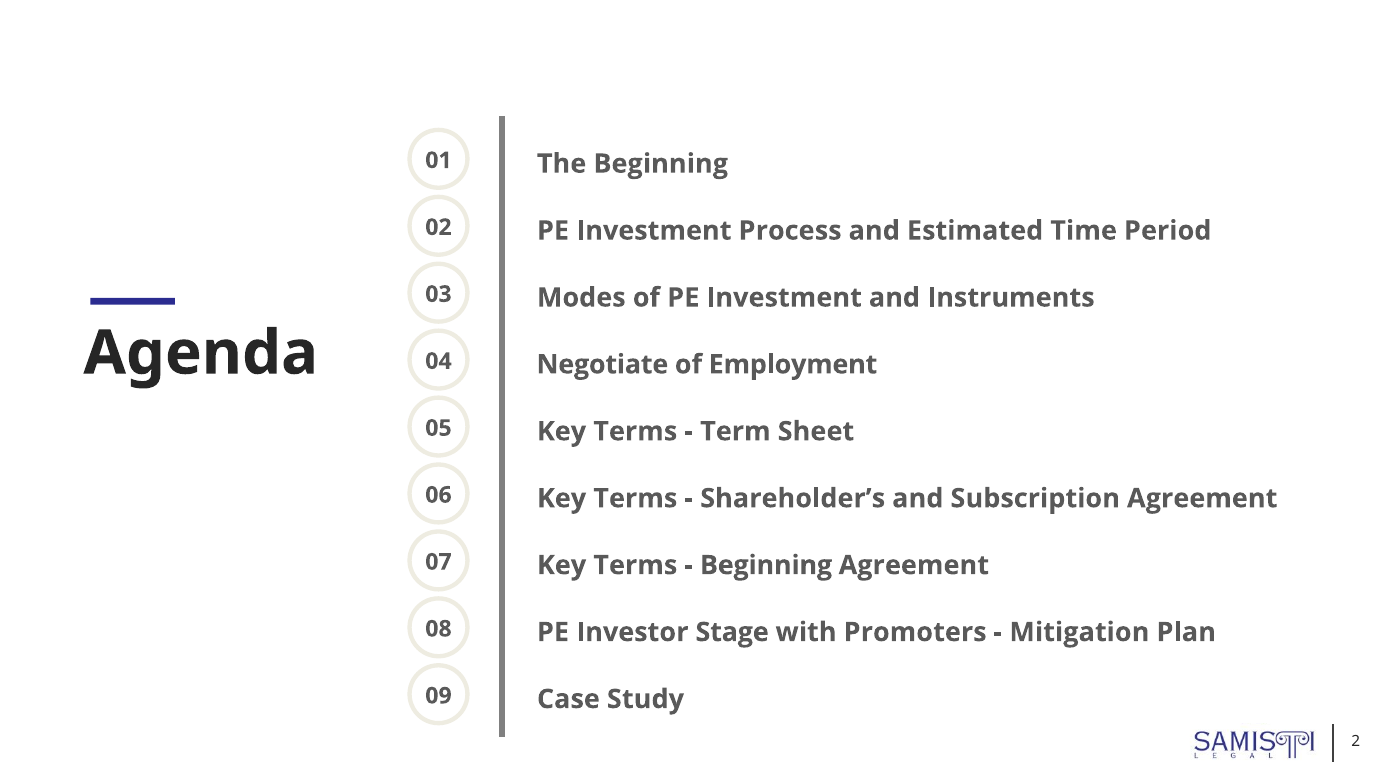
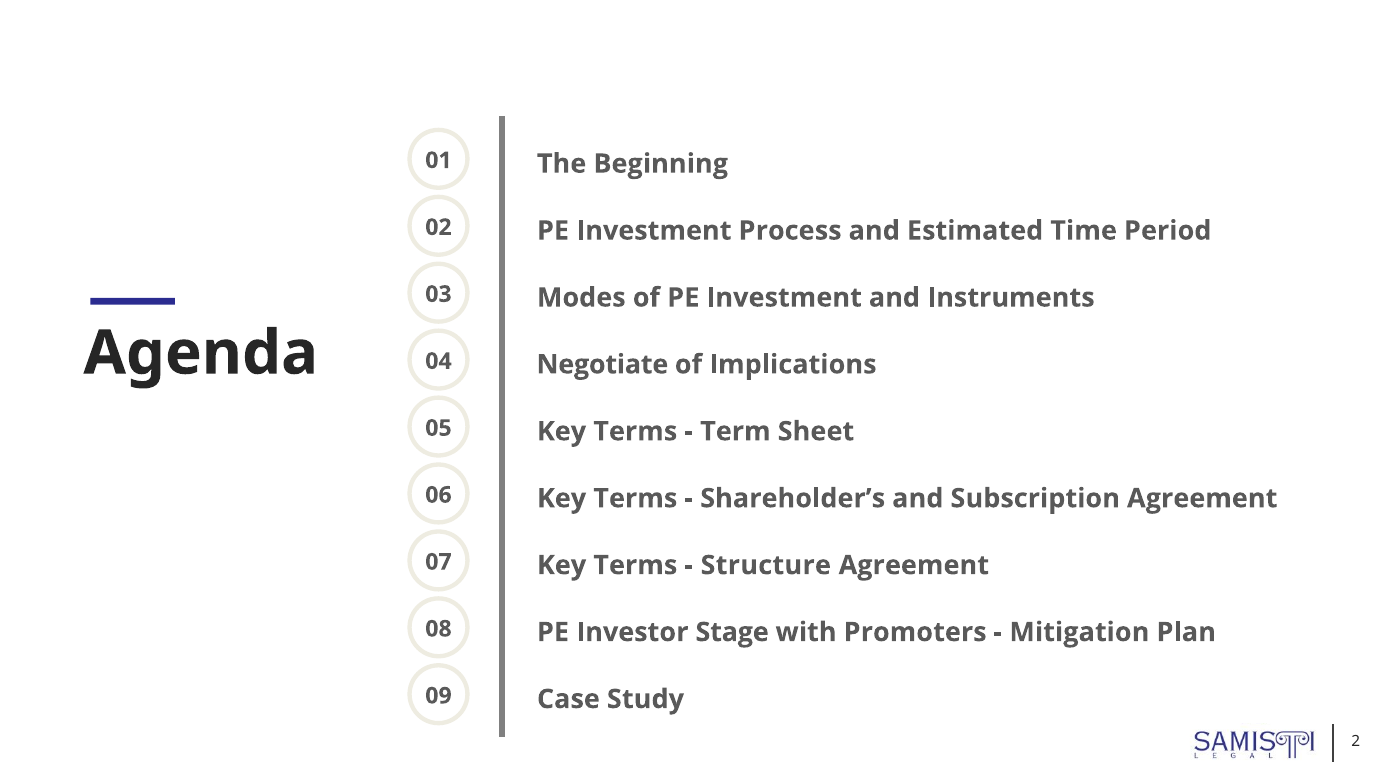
Employment: Employment -> Implications (793, 365)
Beginning: Beginning -> Structure (766, 566)
